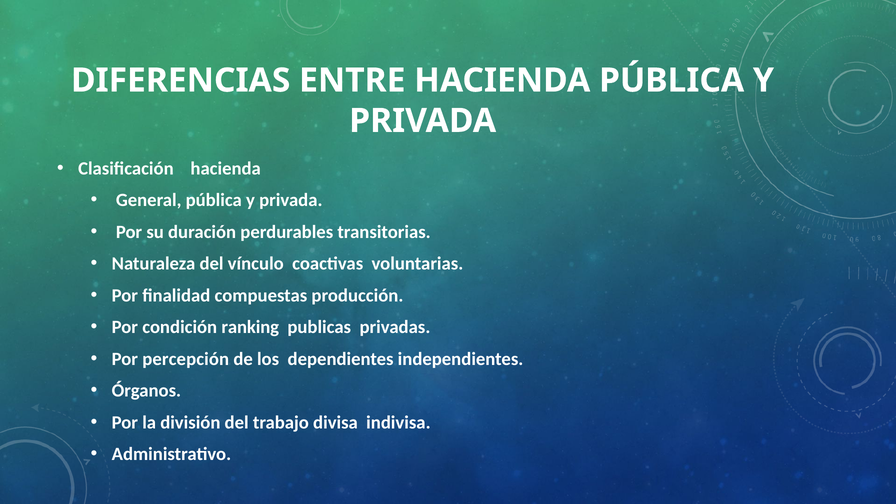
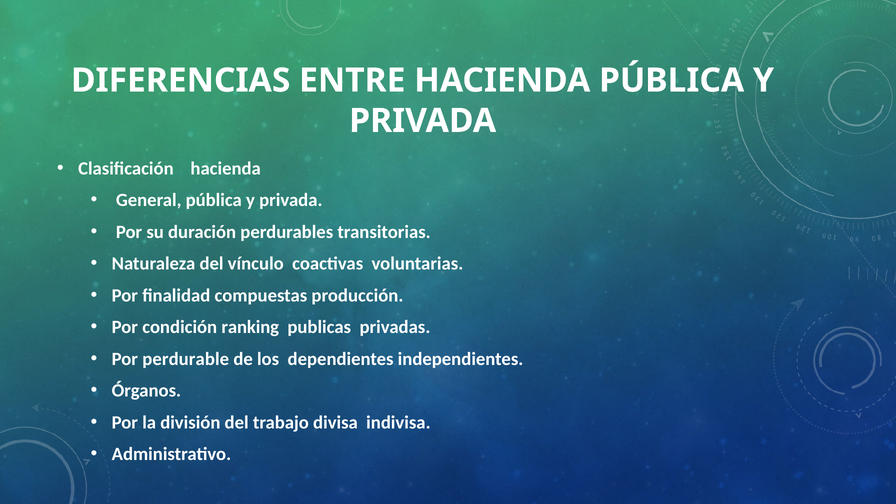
percepción: percepción -> perdurable (186, 359)
